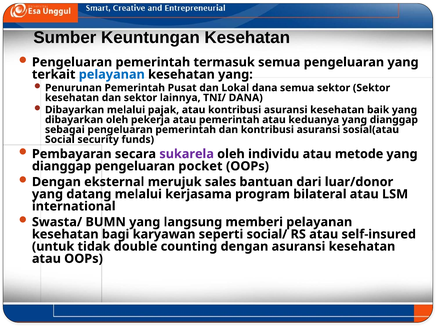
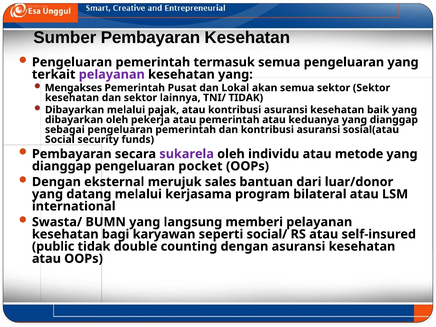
Sumber Keuntungan: Keuntungan -> Pembayaran (150, 37)
pelayanan colour: blue -> purple (112, 74)
Penurunan: Penurunan -> Mengakses (73, 88)
Lokal dana: dana -> akan (265, 88)
TNI/ DANA: DANA -> TIDAK (246, 98)
untuk: untuk -> public (53, 246)
